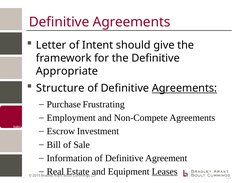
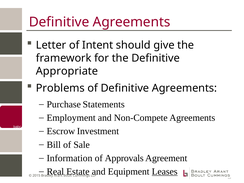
Structure: Structure -> Problems (60, 88)
Agreements underline: present -> none (184, 88)
Frustrating: Frustrating -> Statements (104, 104)
Definitive: Definitive -> Approvals (124, 158)
